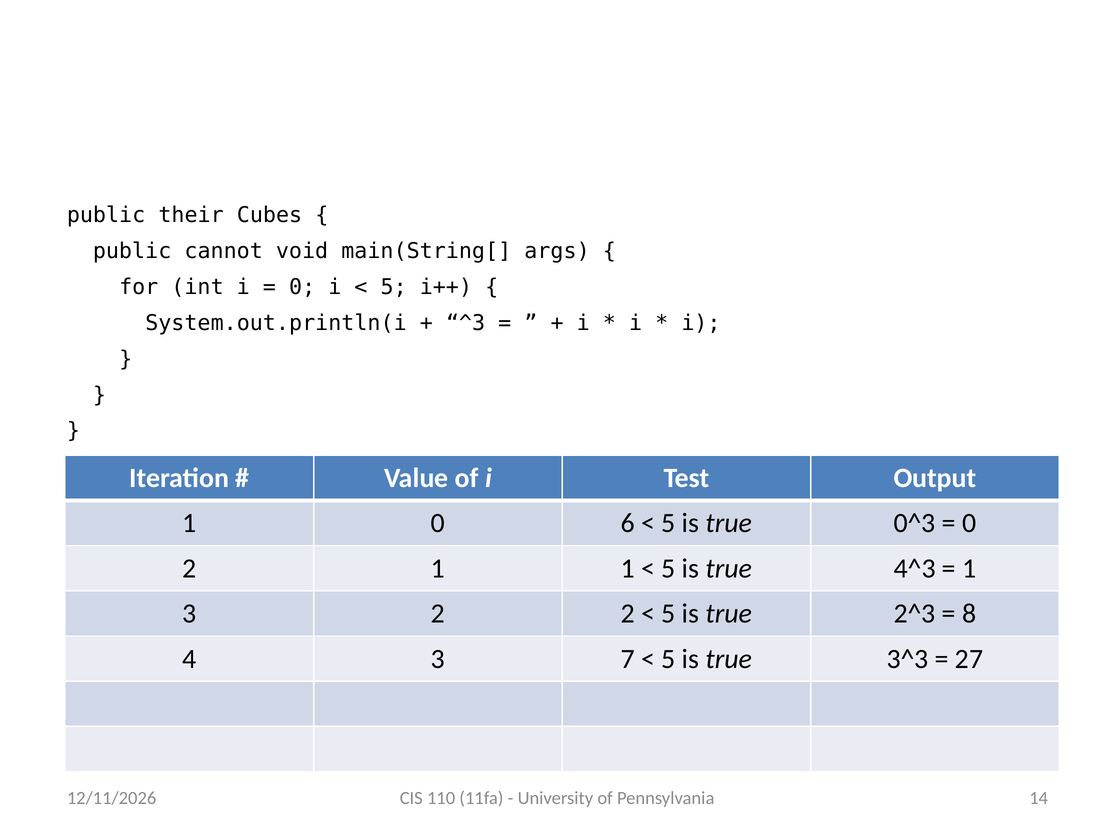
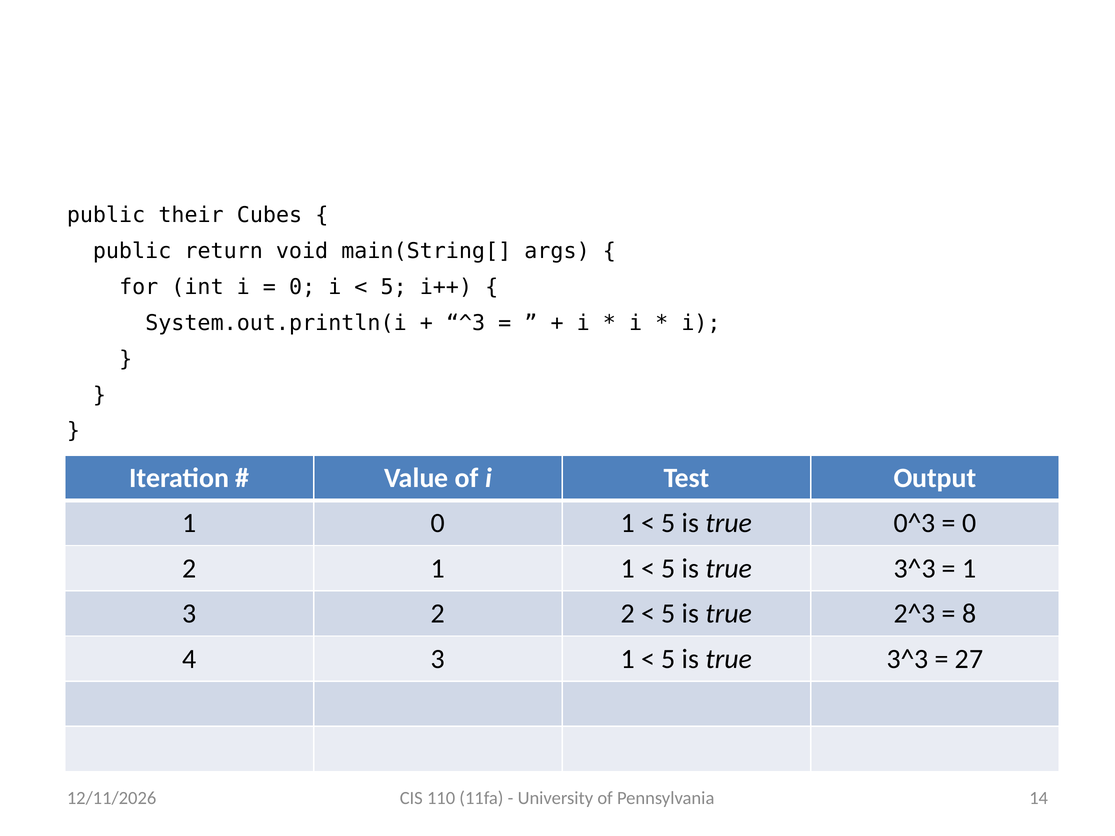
cannot: cannot -> return (224, 251)
0 6: 6 -> 1 (628, 523)
4^3: 4^3 -> 3^3 (915, 569)
3 7: 7 -> 1 (628, 659)
